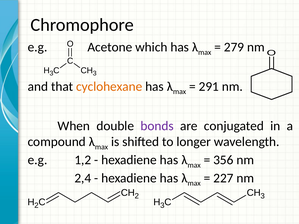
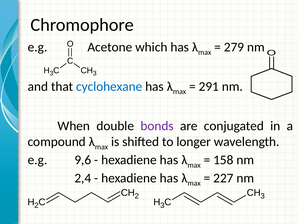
cyclohexane colour: orange -> blue (109, 87)
1,2: 1,2 -> 9,6 (83, 160)
356: 356 -> 158 (223, 160)
